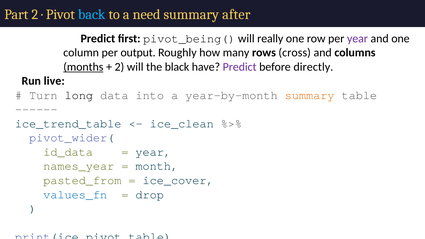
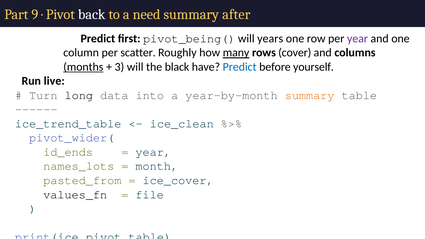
Part 2: 2 -> 9 (35, 15)
back colour: light blue -> white (92, 15)
really: really -> years (270, 39)
output: output -> scatter (138, 53)
many underline: none -> present (236, 53)
cross: cross -> cover (295, 53)
2: 2 -> 3 (119, 67)
Predict colour: purple -> blue (240, 67)
directly: directly -> yourself (314, 67)
id_data: id_data -> id_ends (68, 152)
names_year: names_year -> names_lots (79, 166)
values_fn colour: blue -> black (75, 194)
drop: drop -> file (150, 194)
